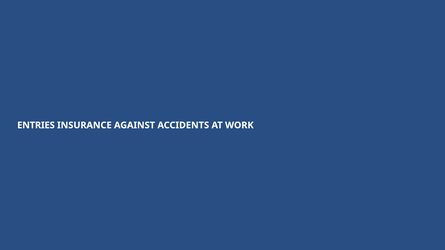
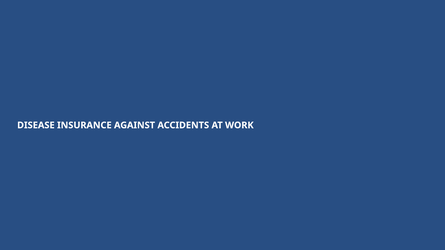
ENTRIES: ENTRIES -> DISEASE (36, 125)
